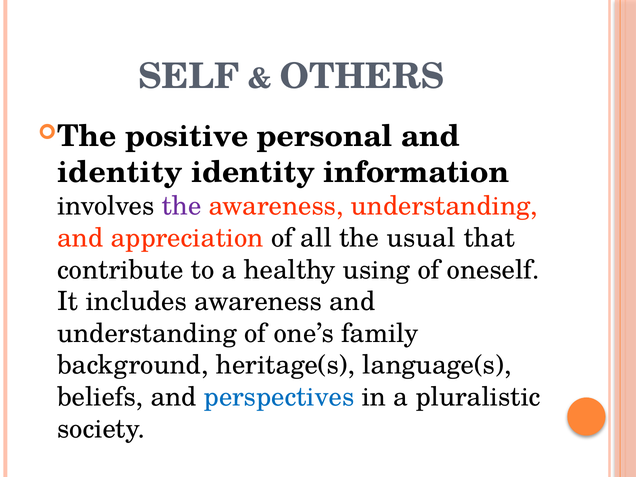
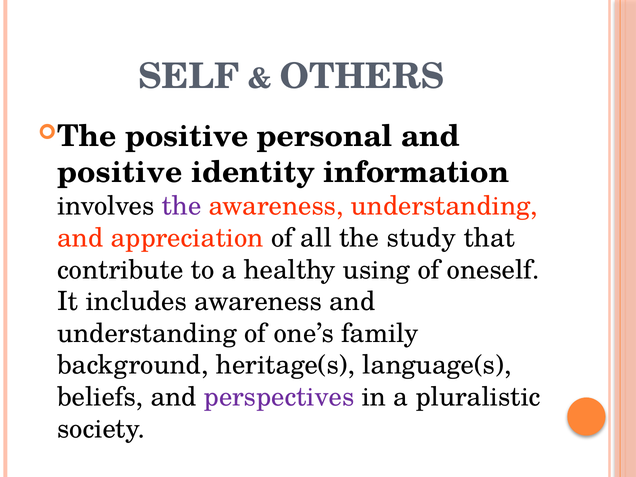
identity: identity -> positive (120, 173)
usual: usual -> study (421, 238)
perspectives colour: blue -> purple (279, 397)
